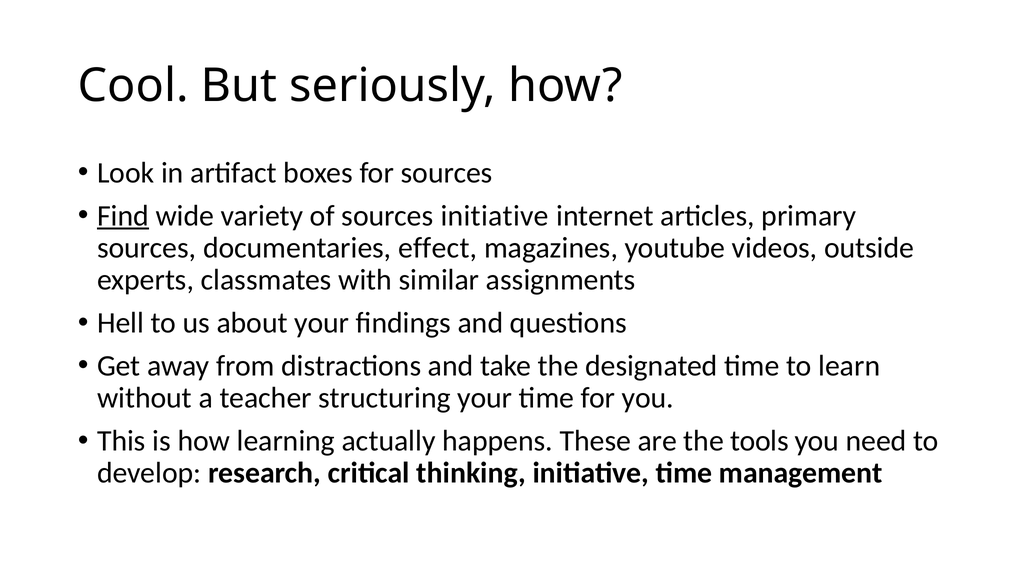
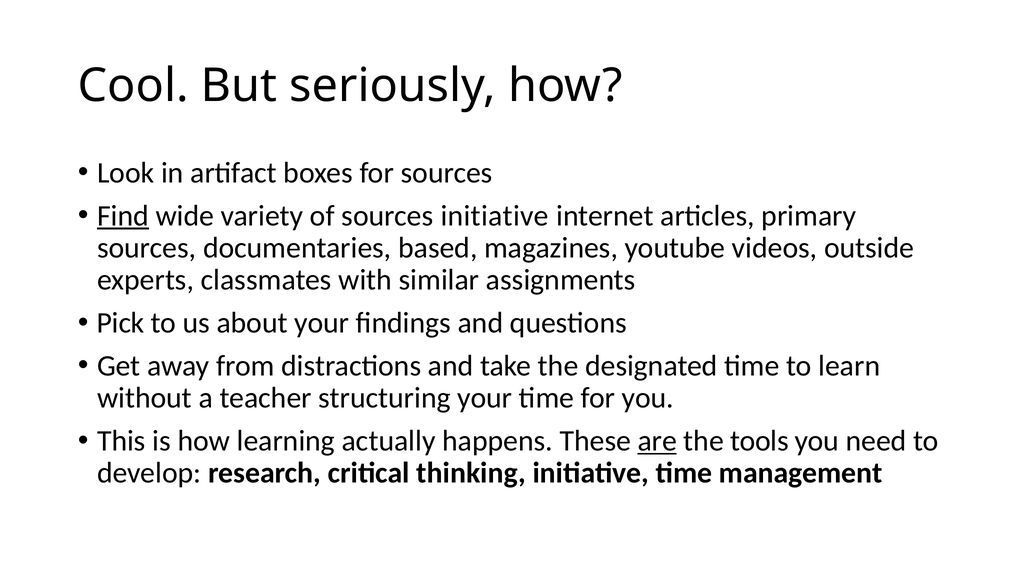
effect: effect -> based (438, 248)
Hell: Hell -> Pick (121, 323)
are underline: none -> present (657, 441)
